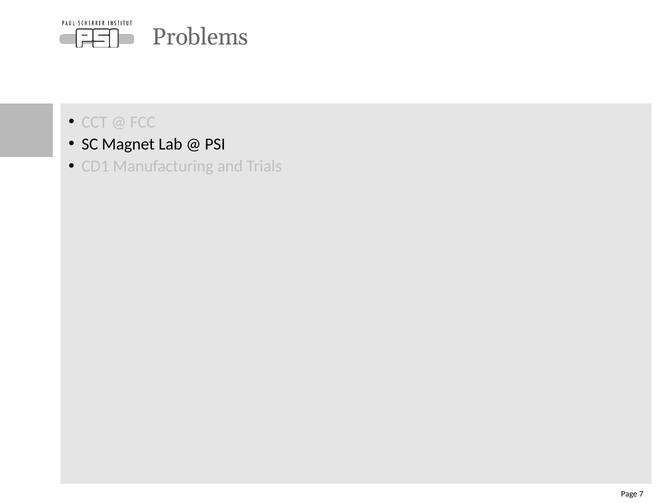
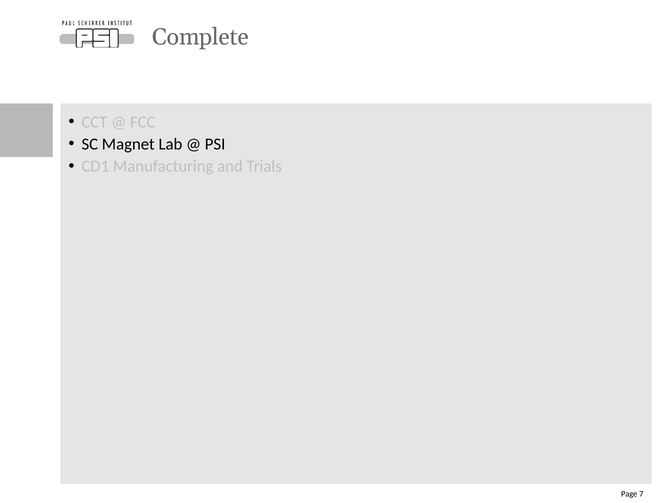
Problems: Problems -> Complete (200, 37)
